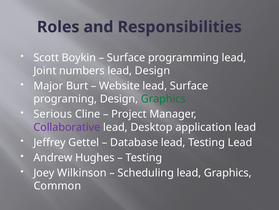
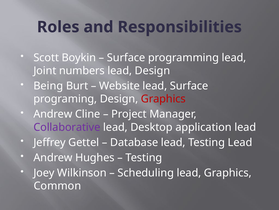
Major: Major -> Being (48, 86)
Graphics colour: green -> red (163, 99)
Serious: Serious -> Andrew (53, 114)
